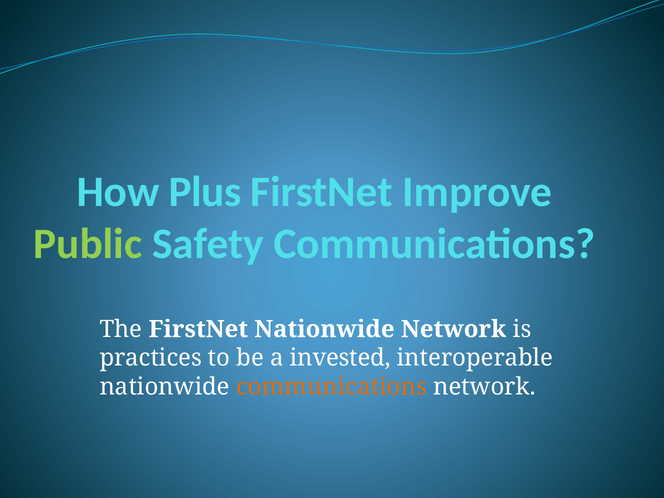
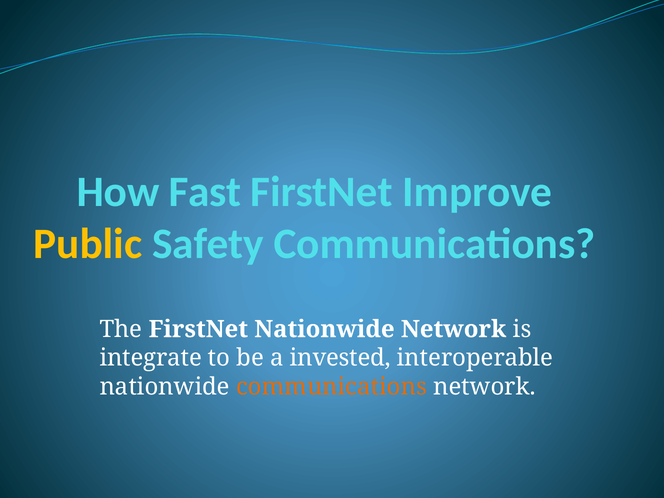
Plus: Plus -> Fast (205, 192)
Public colour: light green -> yellow (88, 244)
practices: practices -> integrate (151, 358)
